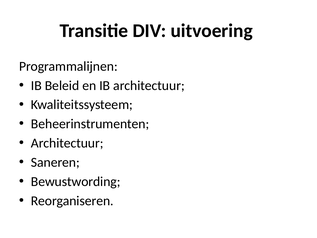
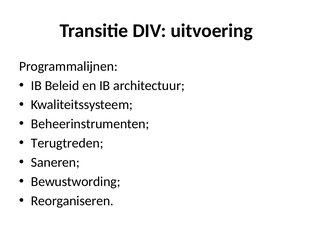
Architectuur: Architectuur -> Terugtreden (67, 143)
